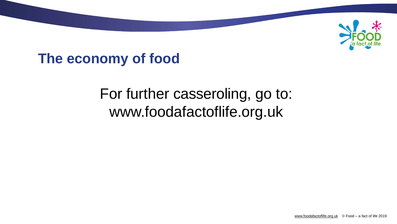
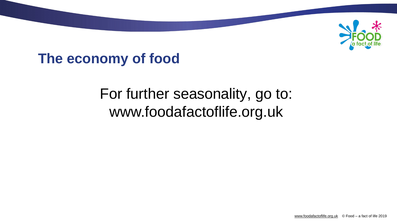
casseroling: casseroling -> seasonality (212, 94)
